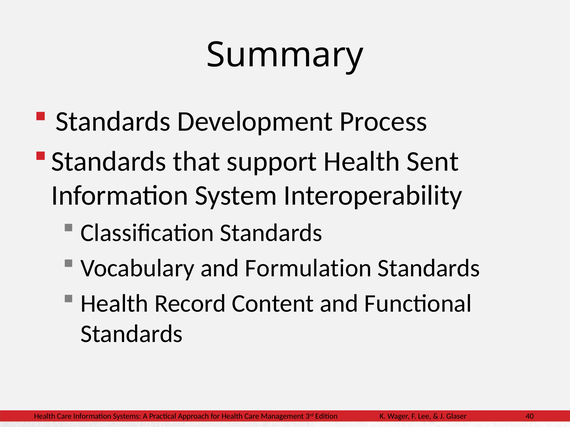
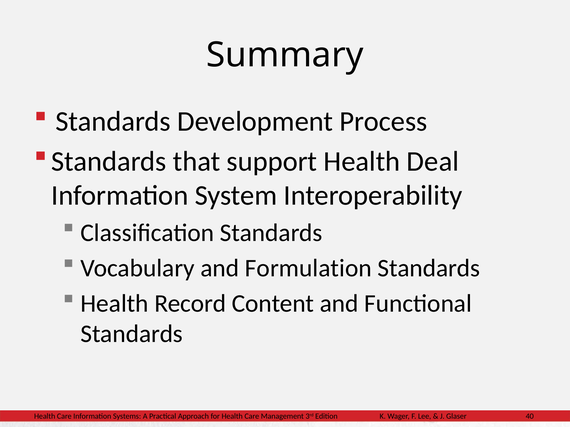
Sent: Sent -> Deal (433, 162)
